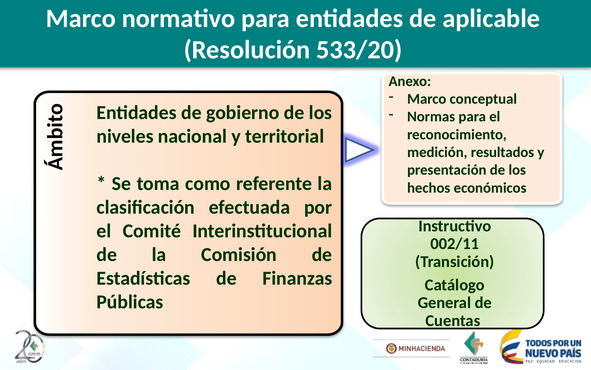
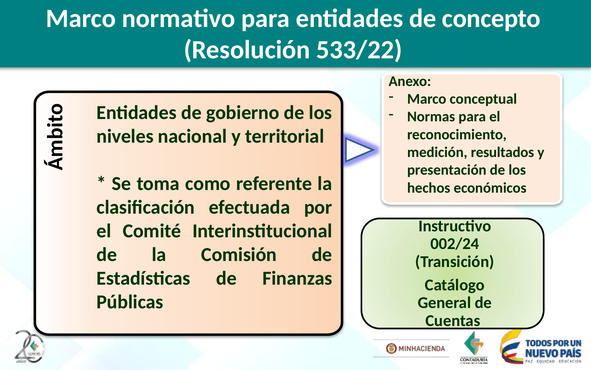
aplicable: aplicable -> concepto (491, 18)
533/20: 533/20 -> 533/22 (359, 50)
002/11: 002/11 -> 002/24 (455, 243)
